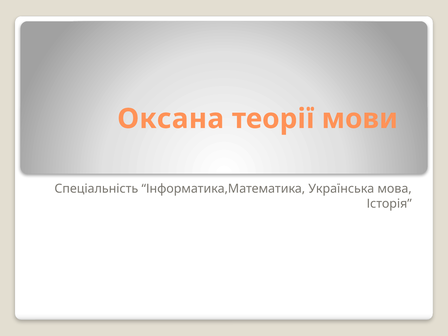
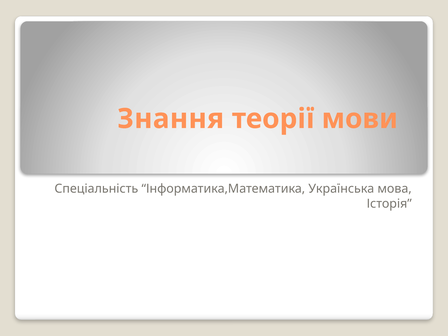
Оксана: Оксана -> Знання (171, 119)
